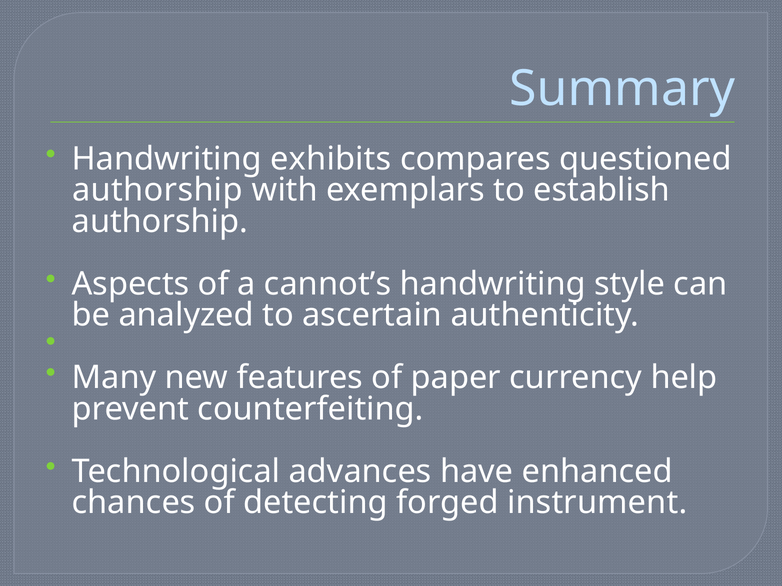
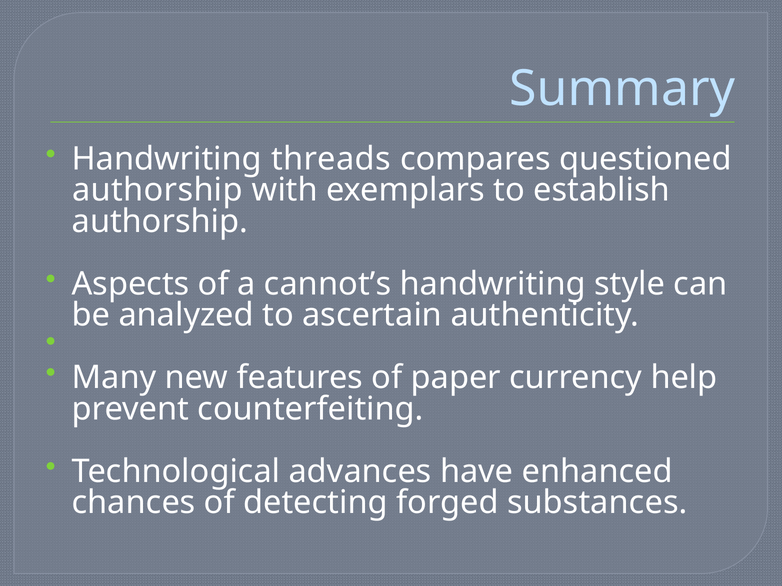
exhibits: exhibits -> threads (331, 159)
instrument: instrument -> substances (597, 503)
